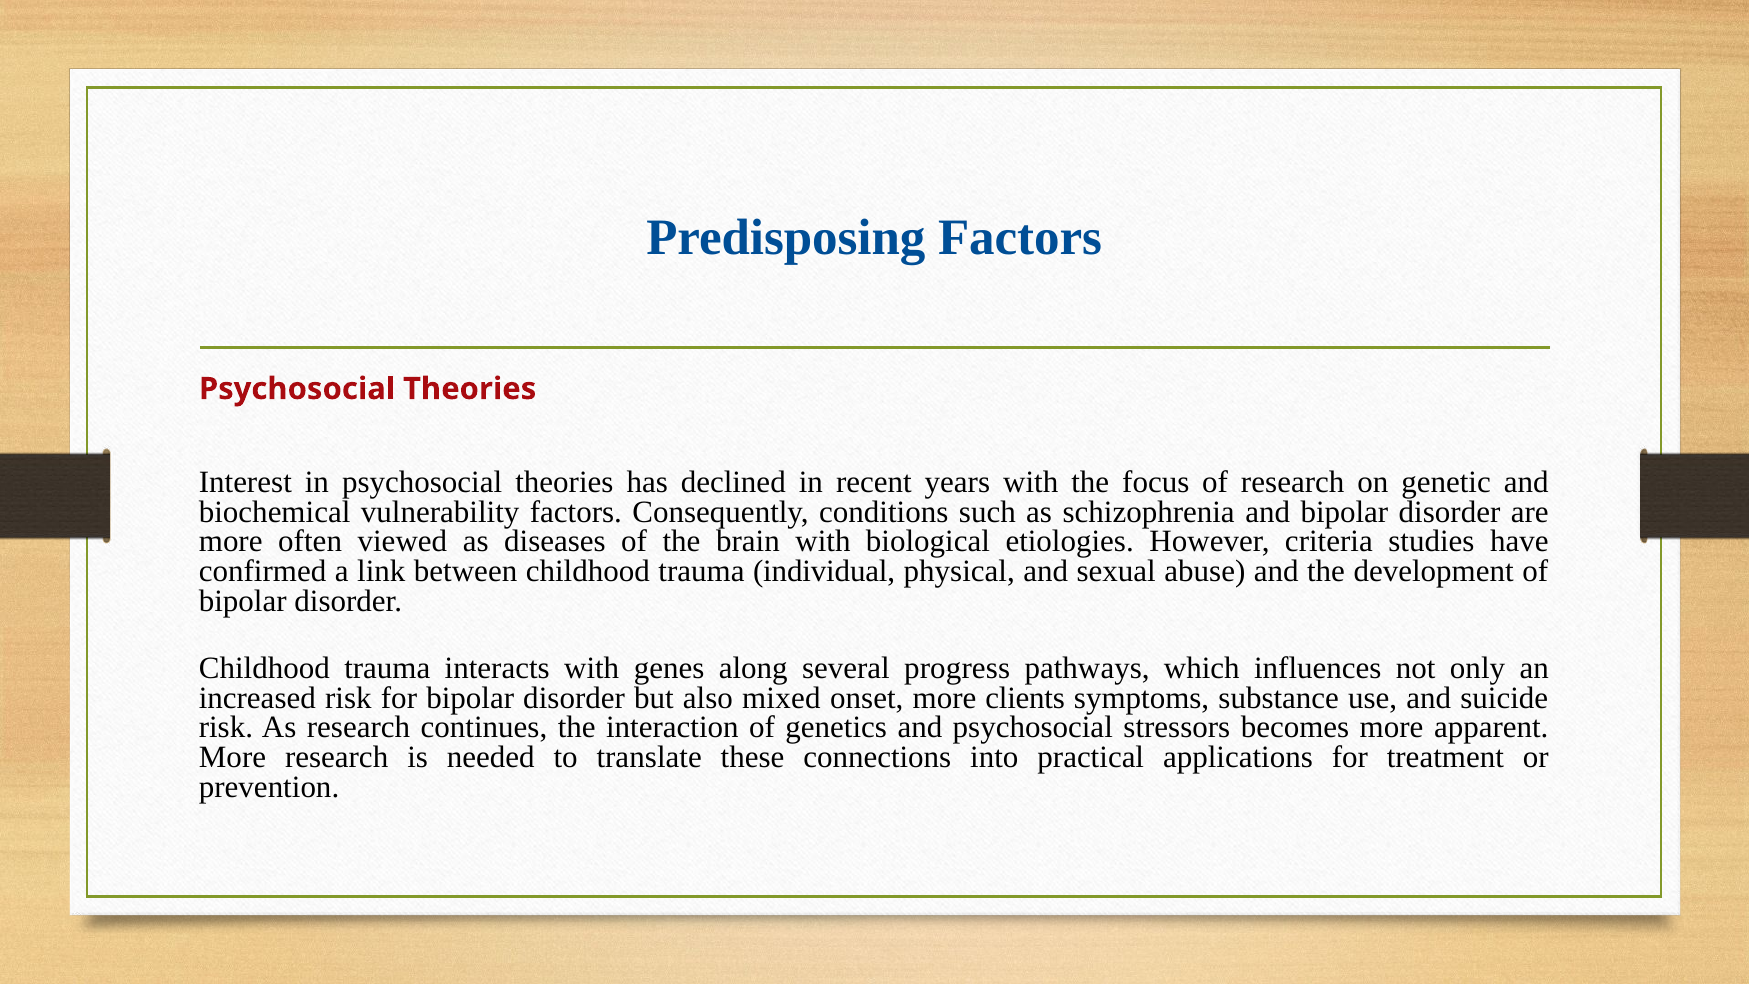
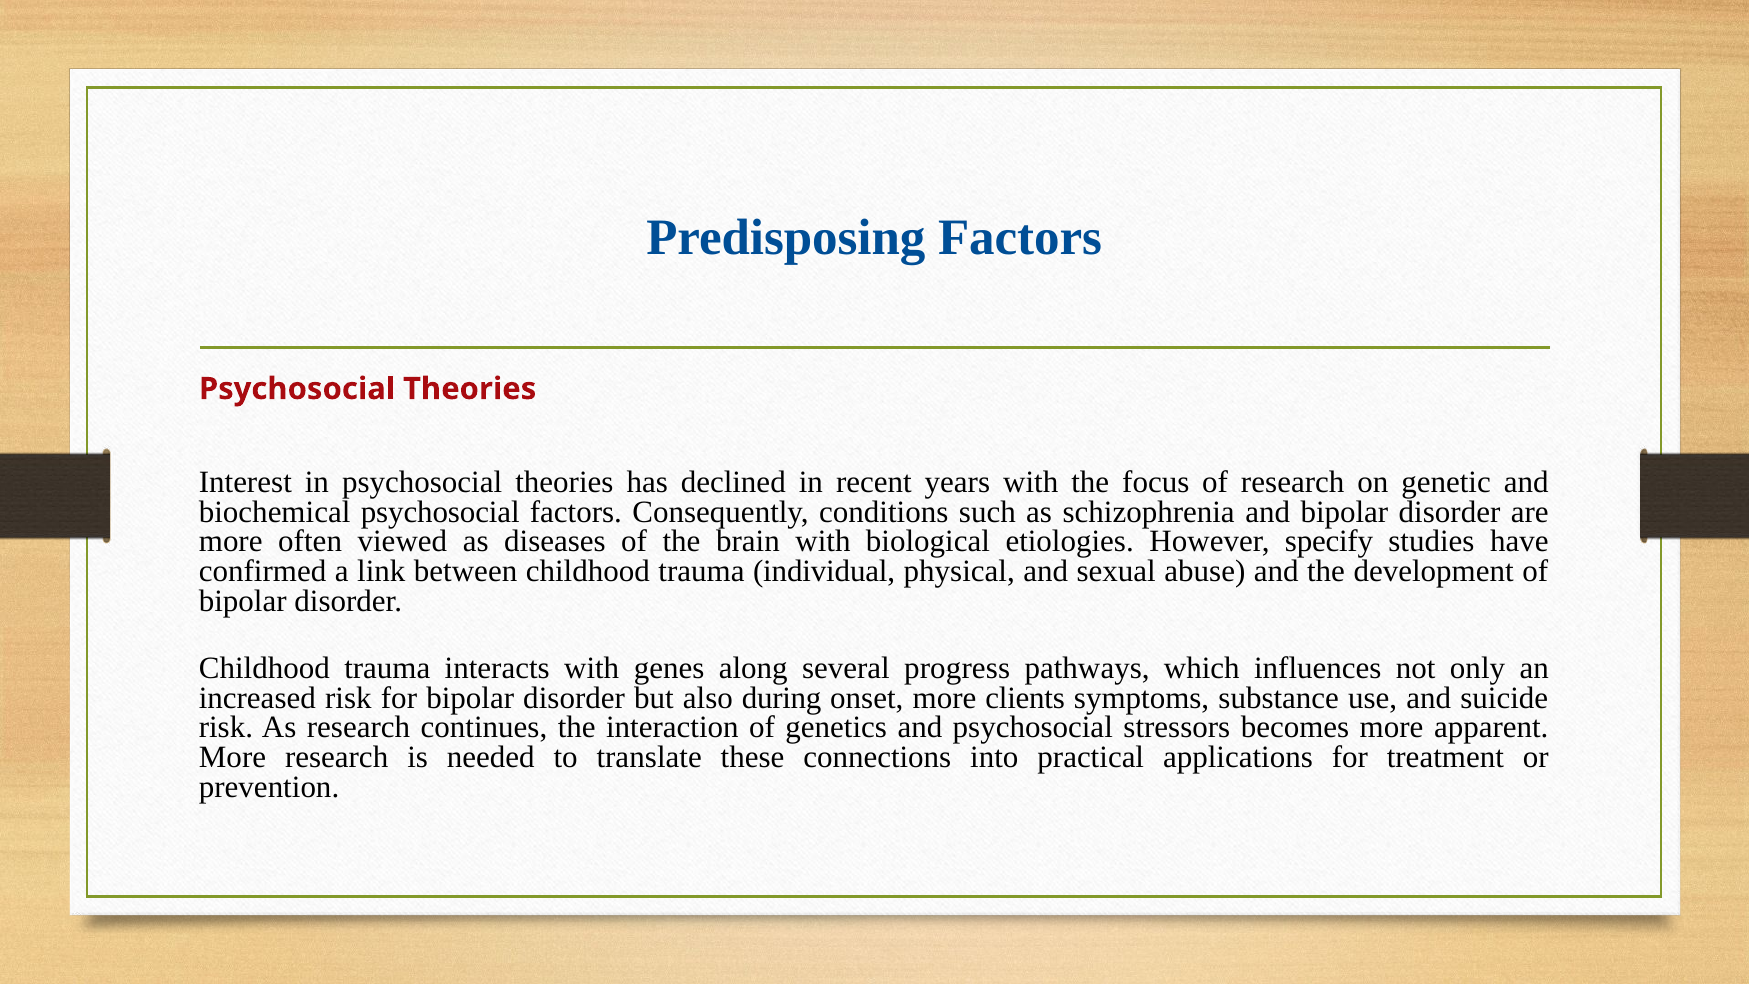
biochemical vulnerability: vulnerability -> psychosocial (440, 512)
criteria: criteria -> specify (1329, 541)
mixed: mixed -> during (782, 698)
